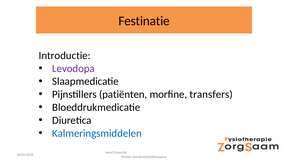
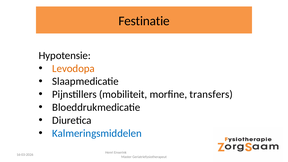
Introductie: Introductie -> Hypotensie (65, 55)
Levodopa colour: purple -> orange (73, 68)
patiënten: patiënten -> mobiliteit (123, 94)
